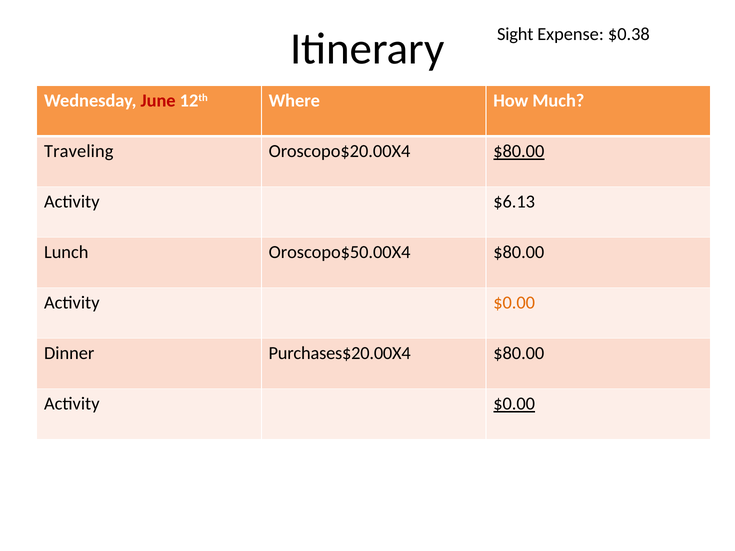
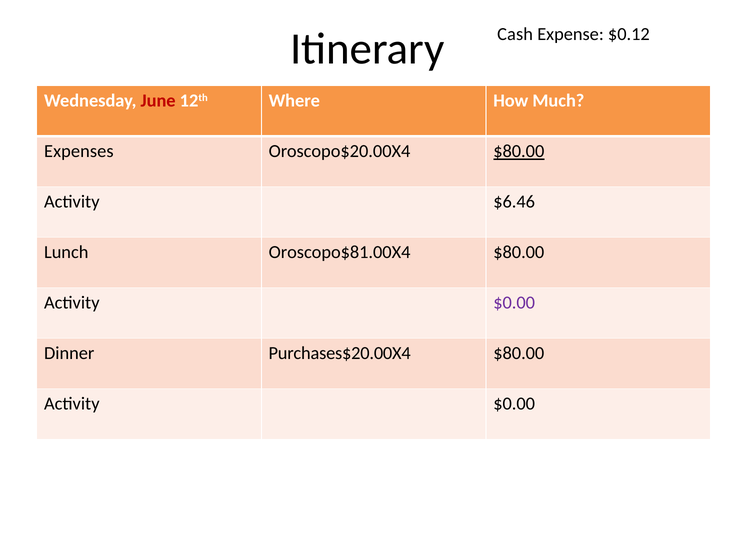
Sight: Sight -> Cash (515, 34)
$0.38: $0.38 -> $0.12 (629, 34)
Traveling: Traveling -> Expenses (79, 151)
$6.13: $6.13 -> $6.46 (514, 202)
Oroscopo$50.00X4: Oroscopo$50.00X4 -> Oroscopo$81.00X4 (340, 252)
$0.00 colour: orange -> purple (514, 303)
$0.00 underline: present -> none (514, 404)
